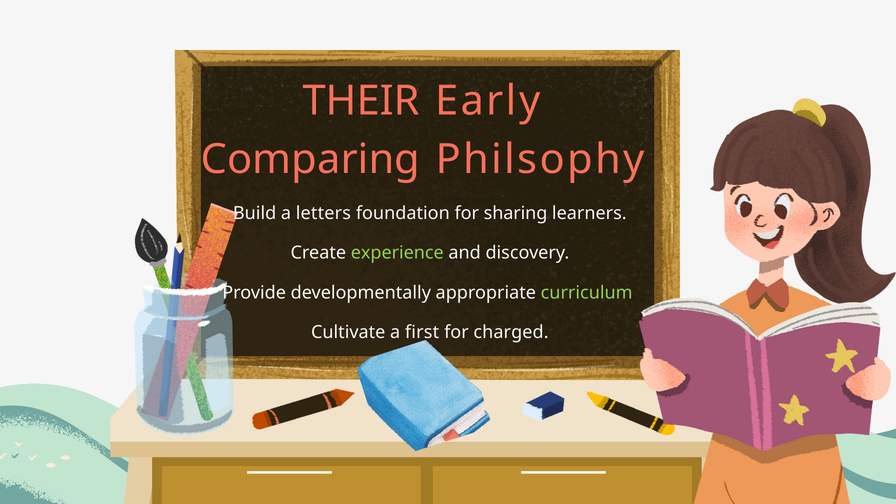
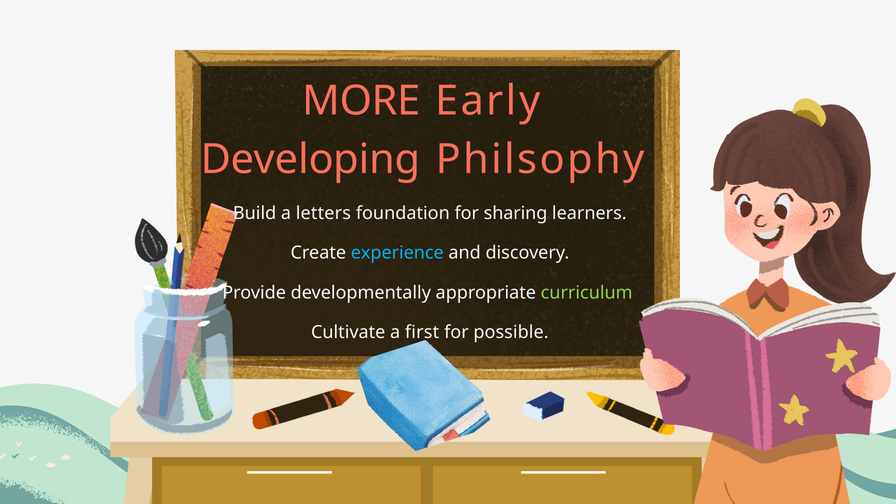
THEIR: THEIR -> MORE (361, 101)
Comparing: Comparing -> Developing (311, 160)
experience colour: light green -> light blue (397, 253)
charged: charged -> possible (511, 332)
